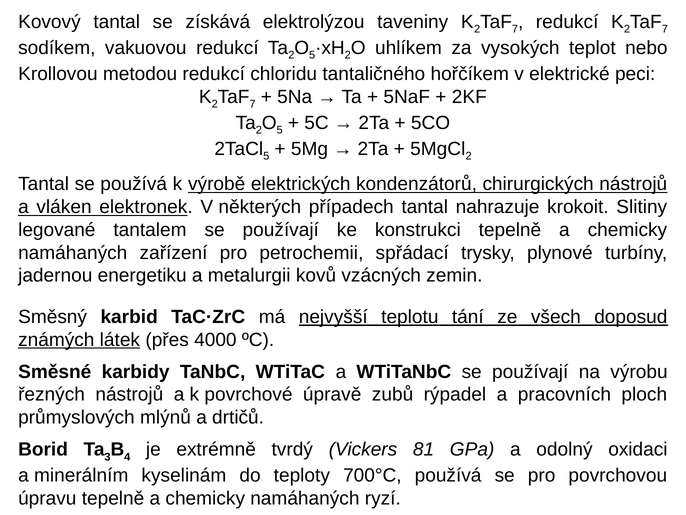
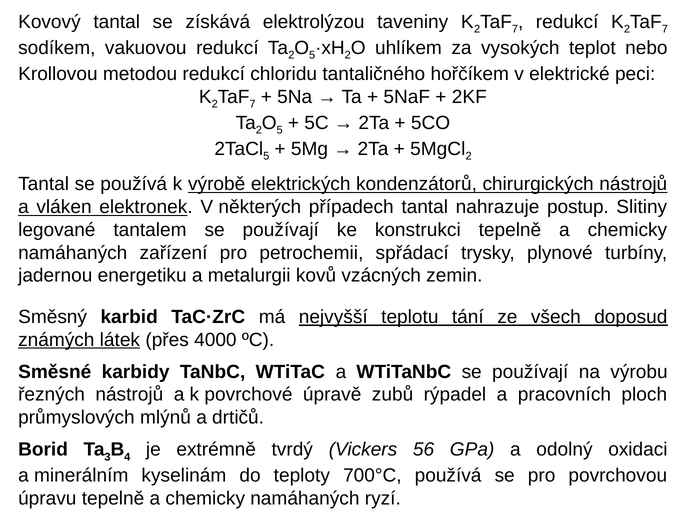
krokoit: krokoit -> postup (578, 207)
81: 81 -> 56 (424, 449)
